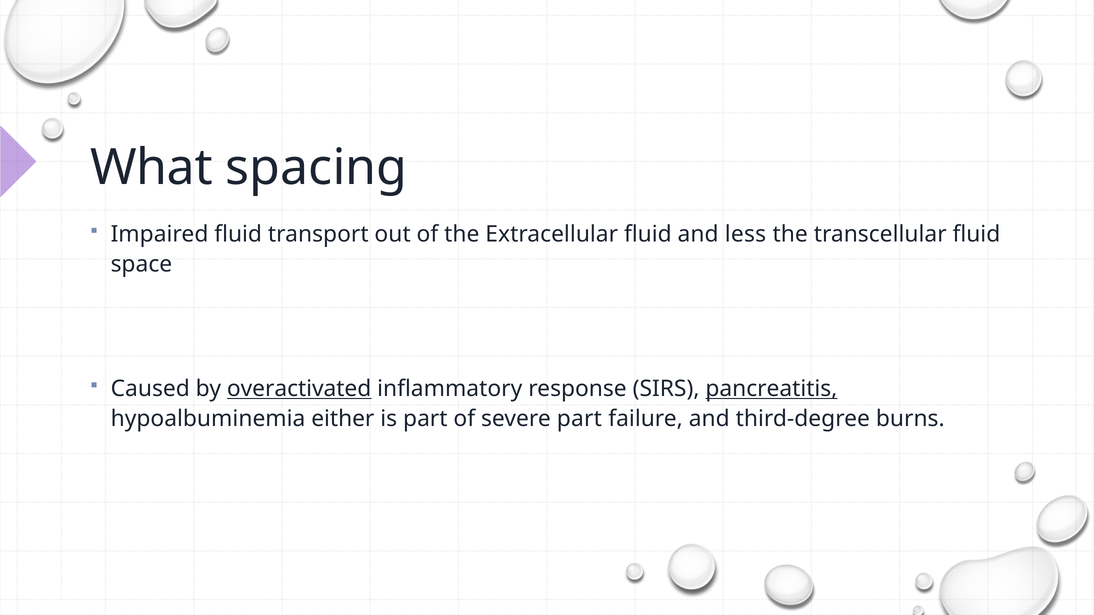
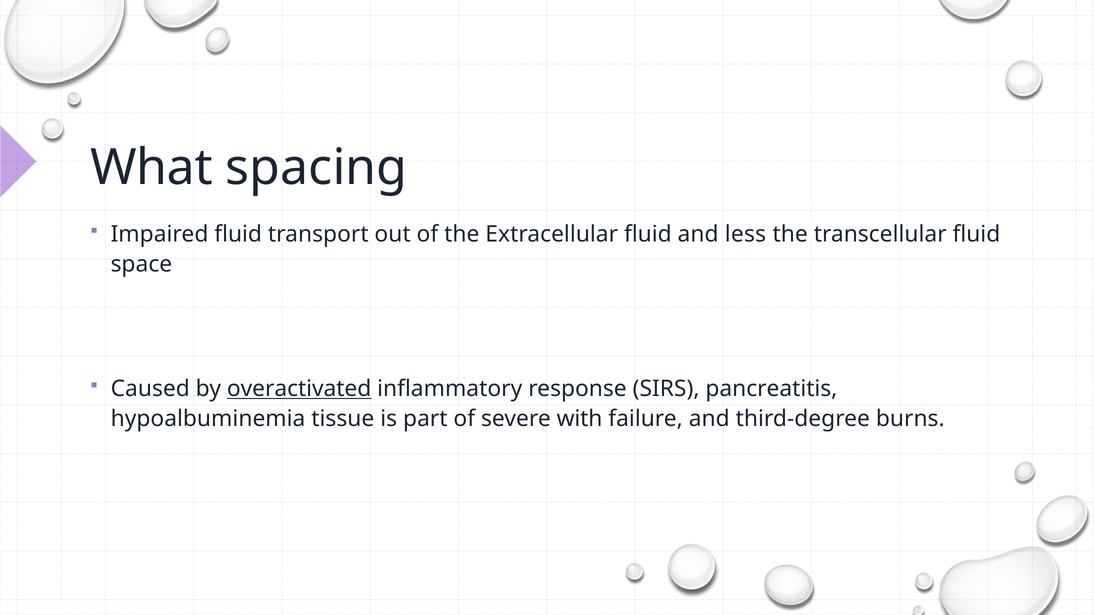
pancreatitis underline: present -> none (771, 389)
either: either -> tissue (343, 419)
severe part: part -> with (580, 419)
